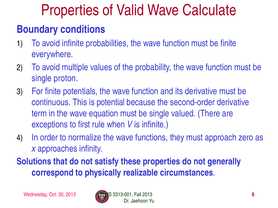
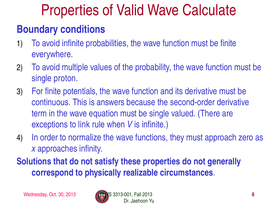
potential: potential -> answers (111, 103)
first: first -> link (84, 125)
